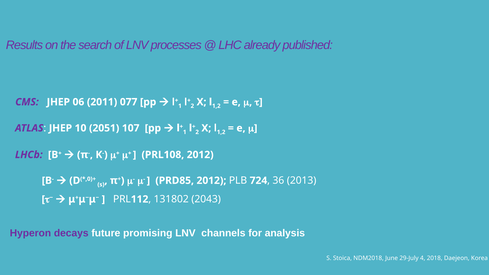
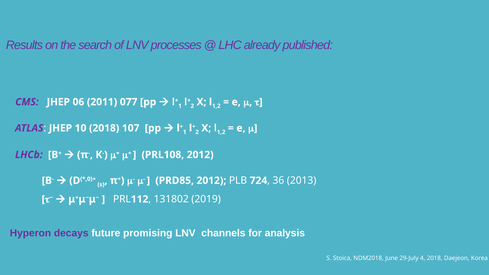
10 2051: 2051 -> 2018 (104, 128)
2043: 2043 -> 2019 (206, 199)
